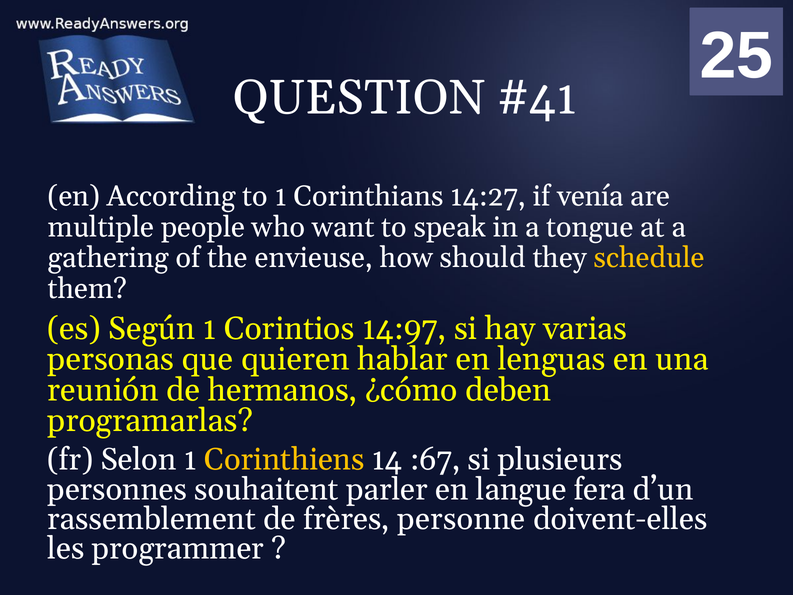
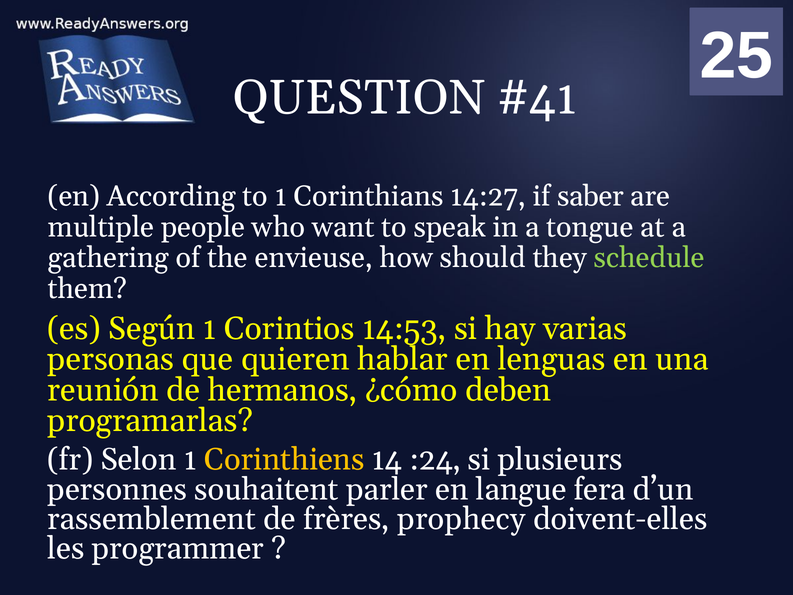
venía: venía -> saber (591, 196)
schedule colour: yellow -> light green (649, 258)
14:97: 14:97 -> 14:53 (404, 329)
:67: :67 -> :24 (435, 460)
personne: personne -> prophecy (461, 519)
